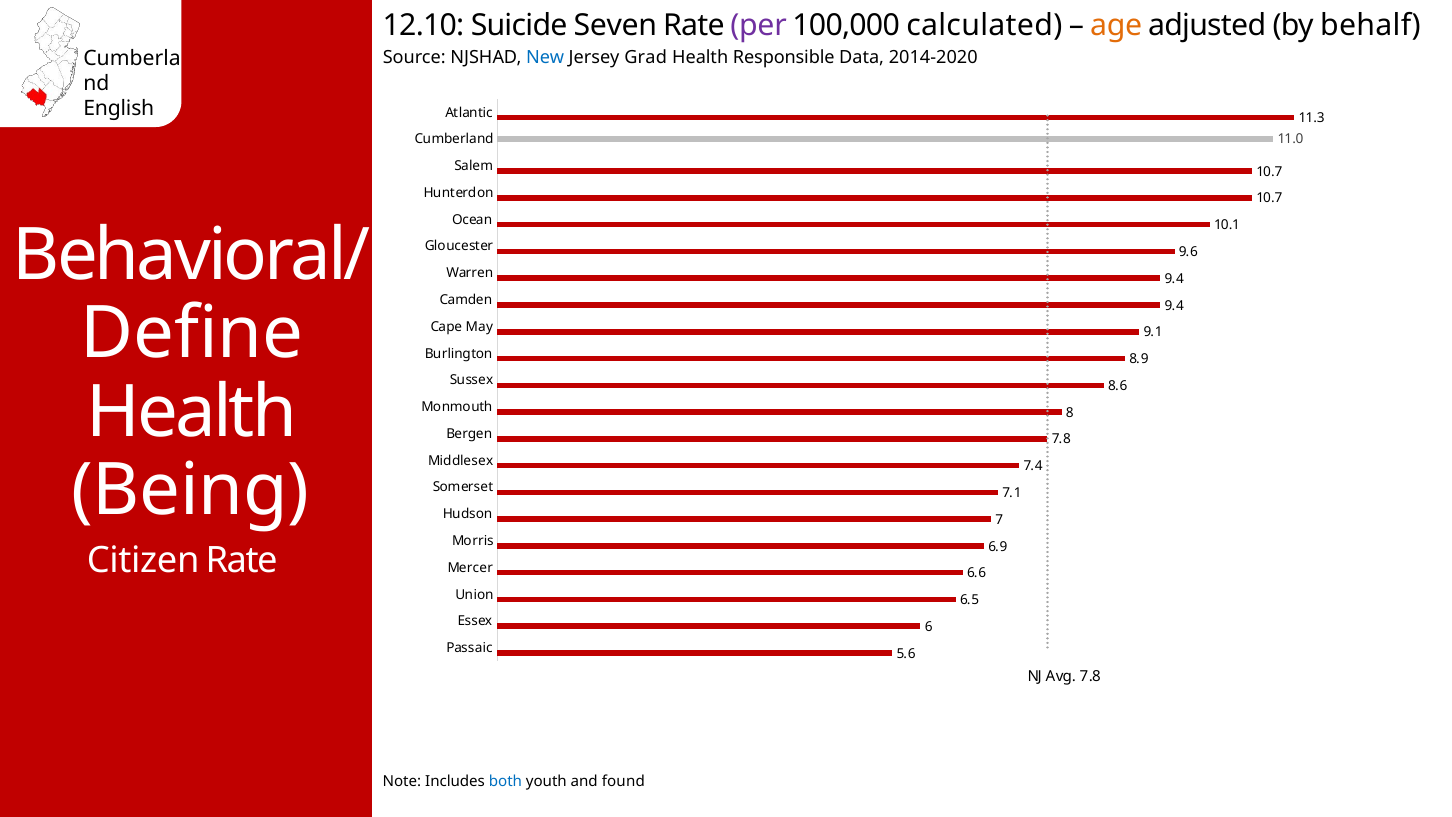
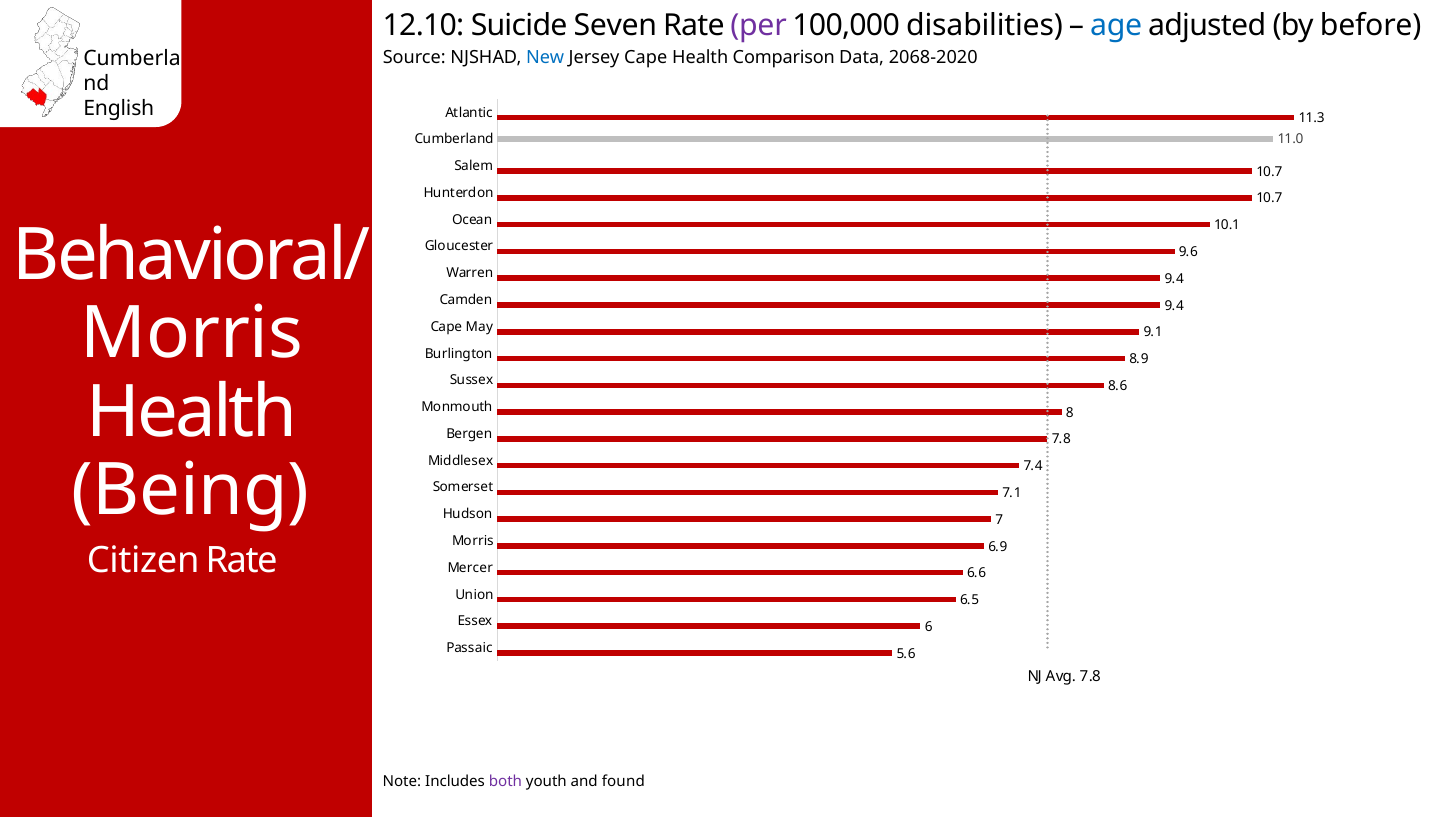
calculated: calculated -> disabilities (985, 26)
age colour: orange -> blue (1116, 26)
behalf: behalf -> before (1371, 26)
Jersey Grad: Grad -> Cape (646, 58)
Responsible: Responsible -> Comparison (784, 58)
2014-2020: 2014-2020 -> 2068-2020 (933, 58)
Define: Define -> Morris (192, 334)
both colour: blue -> purple (506, 781)
